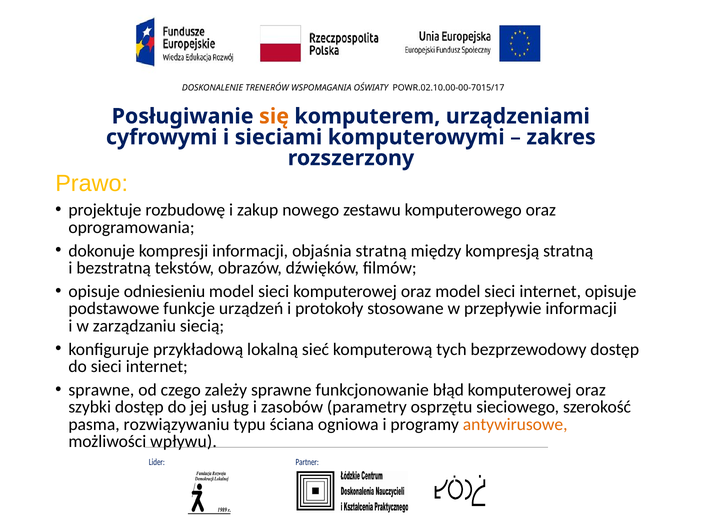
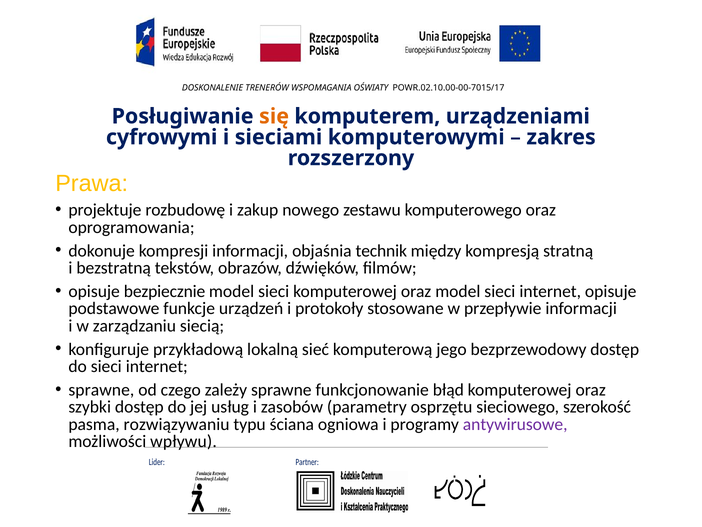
Prawo: Prawo -> Prawa (92, 183)
objaśnia stratną: stratną -> technik (381, 251)
odniesieniu: odniesieniu -> bezpiecznie (165, 291)
tych: tych -> jego (452, 349)
antywirusowe colour: orange -> purple (515, 424)
